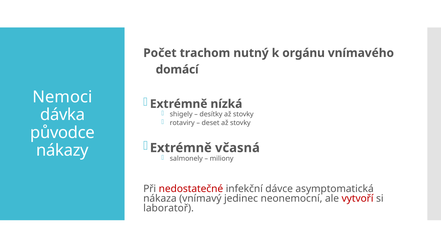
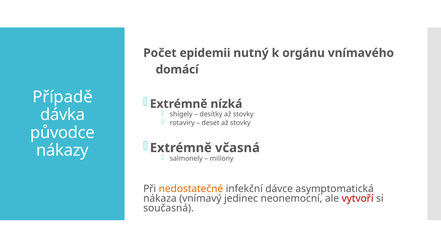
trachom: trachom -> epidemii (205, 53)
Nemoci: Nemoci -> Případě (63, 97)
nedostatečné colour: red -> orange (191, 189)
laboratoř: laboratoř -> současná (169, 208)
